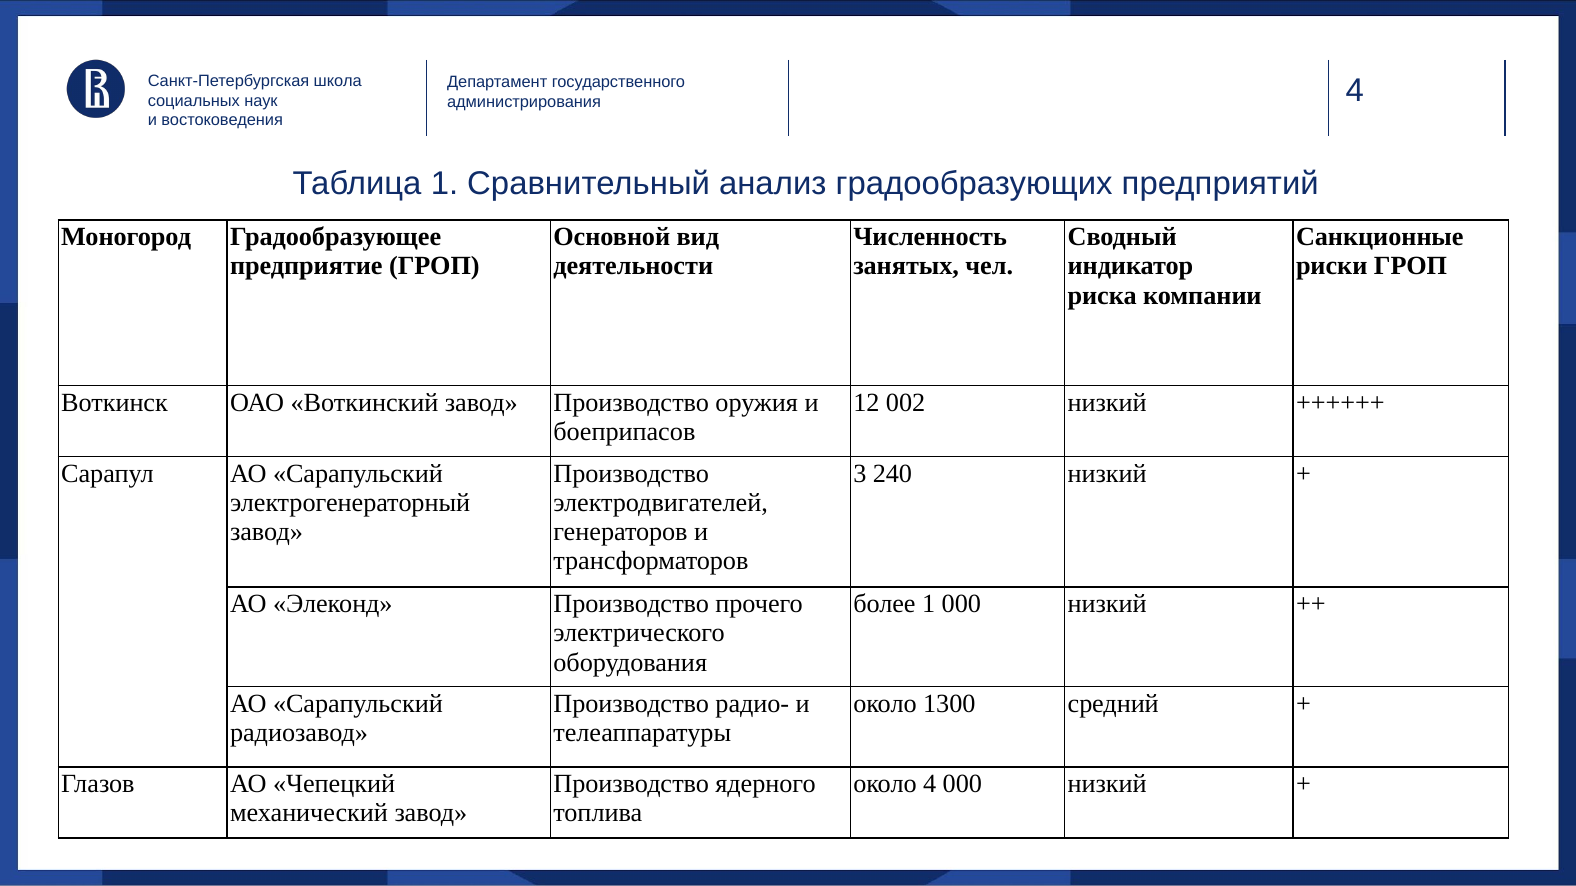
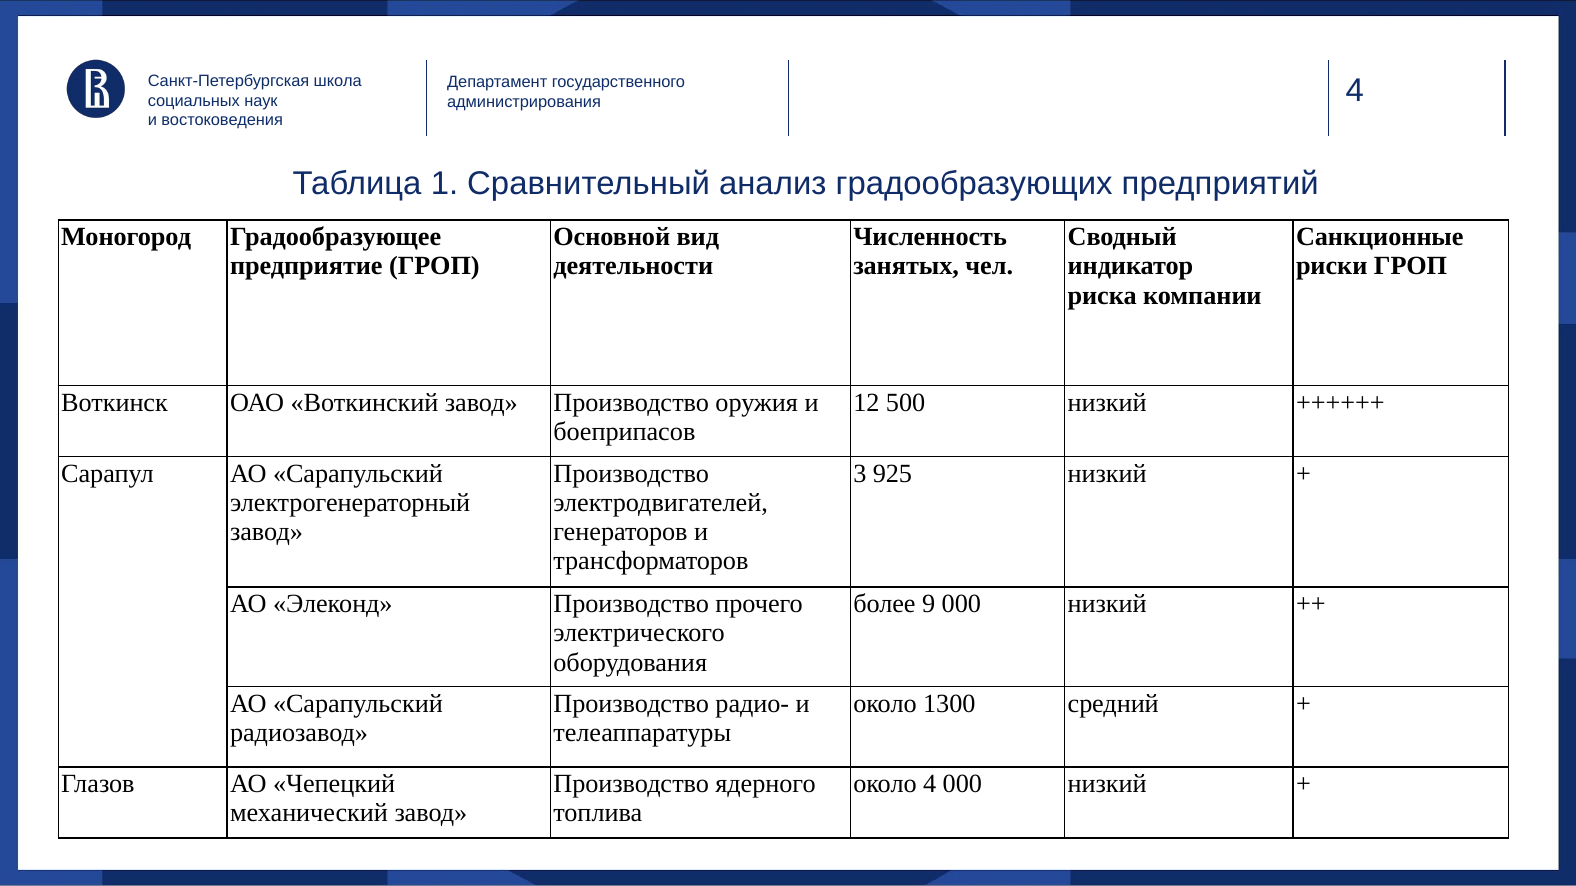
002: 002 -> 500 (906, 403)
240: 240 -> 925 (892, 474)
более 1: 1 -> 9 (929, 604)
